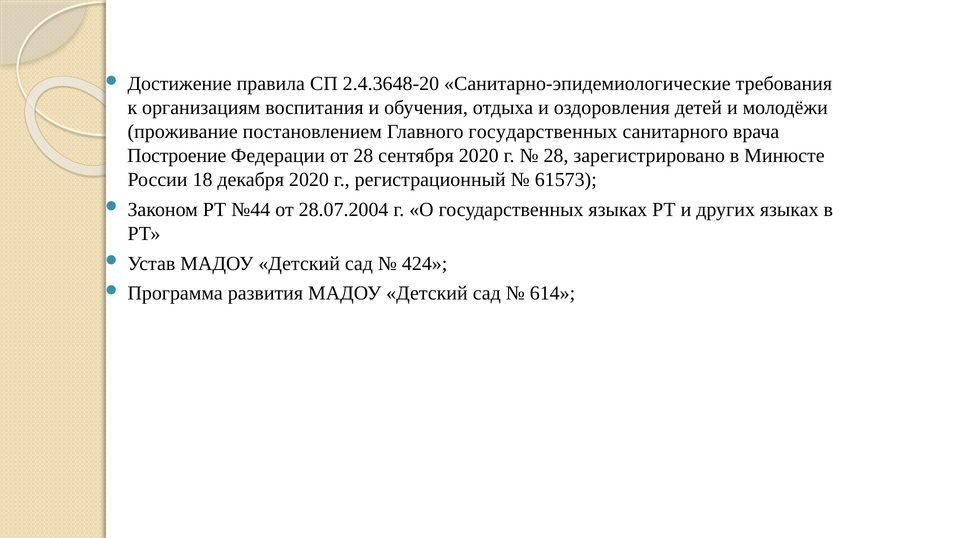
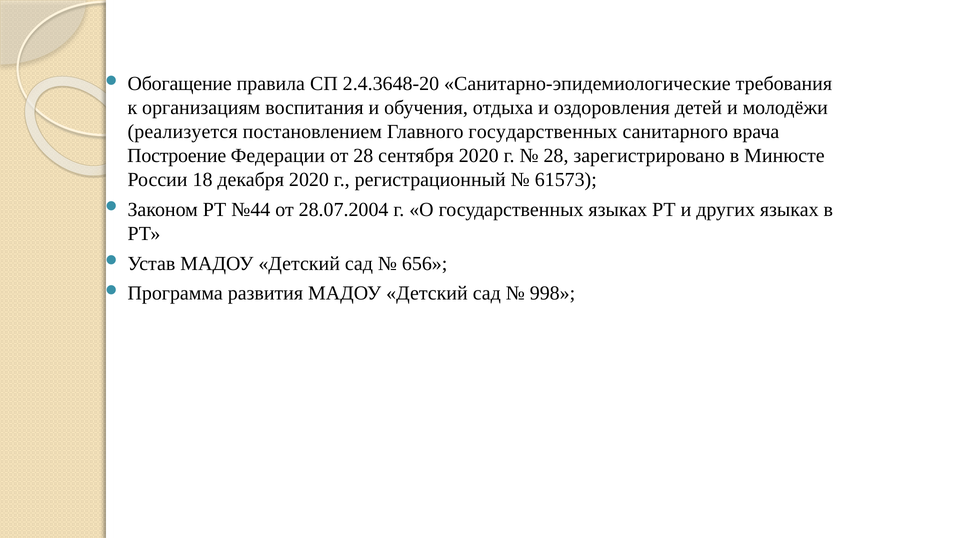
Достижение: Достижение -> Обогащение (180, 84)
проживание: проживание -> реализуется (183, 132)
424: 424 -> 656 (425, 263)
614: 614 -> 998 (552, 293)
